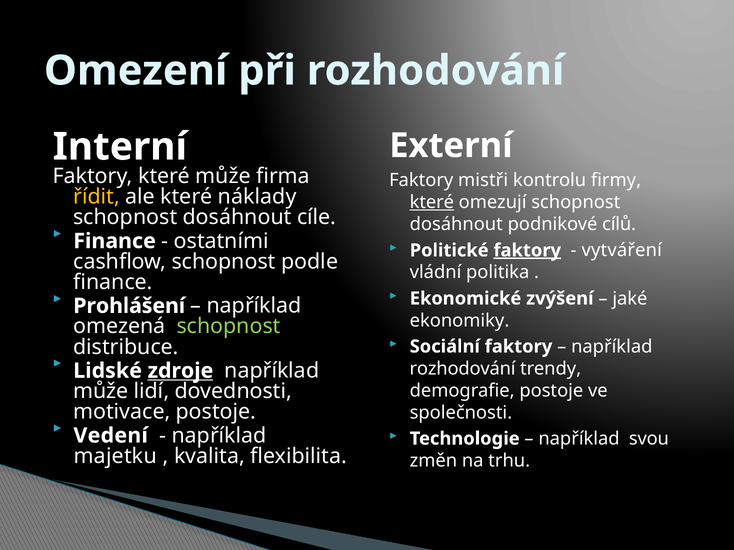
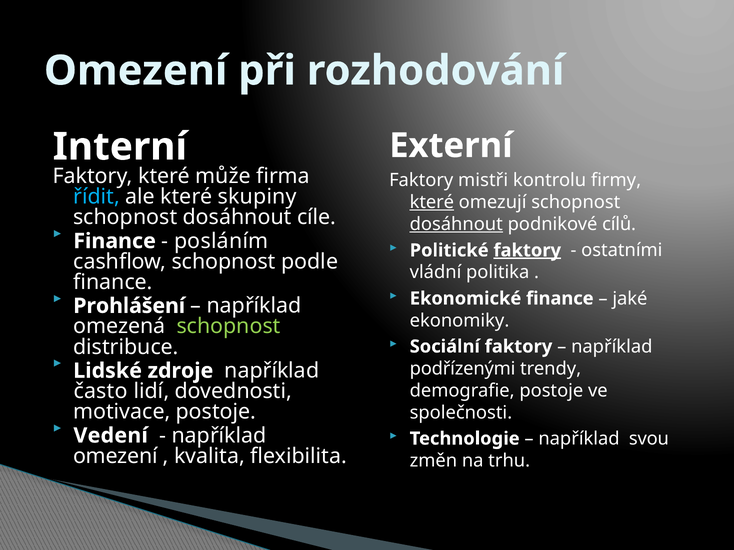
řídit colour: yellow -> light blue (97, 197)
náklady: náklady -> skupiny (257, 197)
dosáhnout underline: none -> present (456, 225)
ostatními: ostatními -> posláním (221, 241)
vytváření: vytváření -> ostatními (622, 251)
Ekonomické zvýšení: zvýšení -> finance (560, 299)
rozhodování: rozhodování -> podřízenými (463, 369)
zdroje underline: present -> none (180, 371)
může: může -> často (101, 392)
majetku: majetku -> omezení (115, 456)
